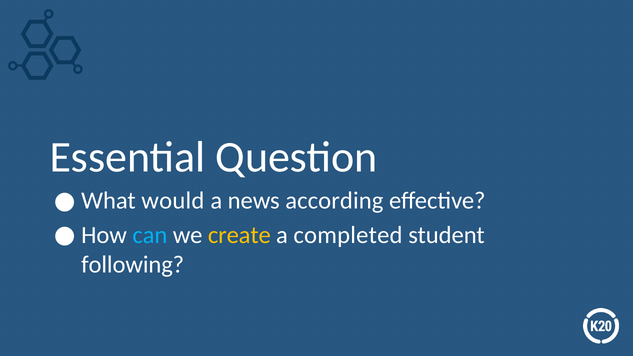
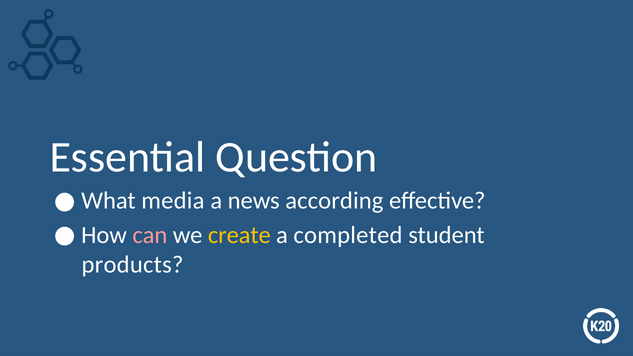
would: would -> media (173, 201)
can colour: light blue -> pink (150, 235)
following: following -> products (132, 265)
